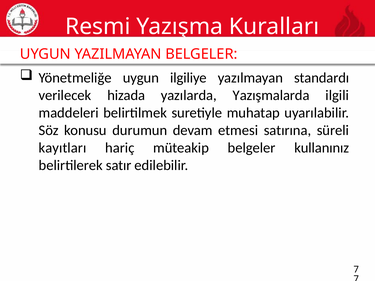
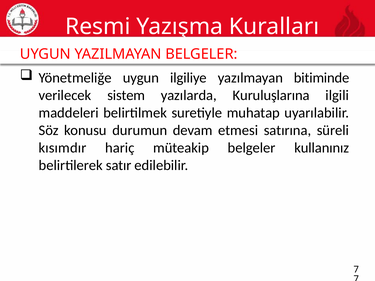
standardı: standardı -> bitiminde (322, 78)
hizada: hizada -> sistem (126, 95)
Yazışmalarda: Yazışmalarda -> Kuruluşlarına (271, 95)
kayıtları: kayıtları -> kısımdır (63, 148)
